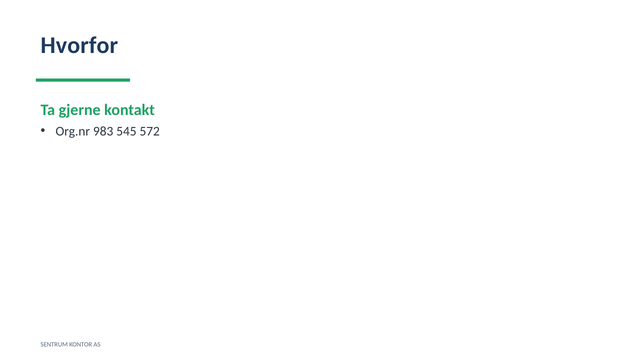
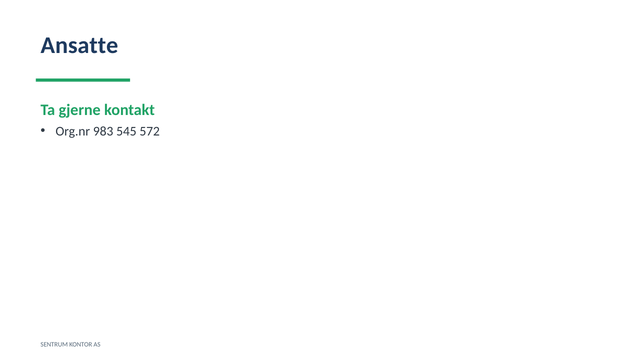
Hvorfor: Hvorfor -> Ansatte (79, 46)
